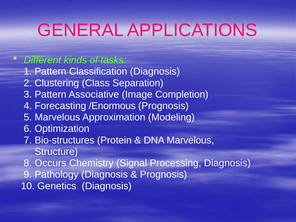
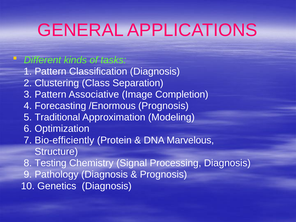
5 Marvelous: Marvelous -> Traditional (57, 117)
Bio-structures: Bio-structures -> Bio-efficiently (64, 140)
Occurs: Occurs -> Testing (51, 163)
